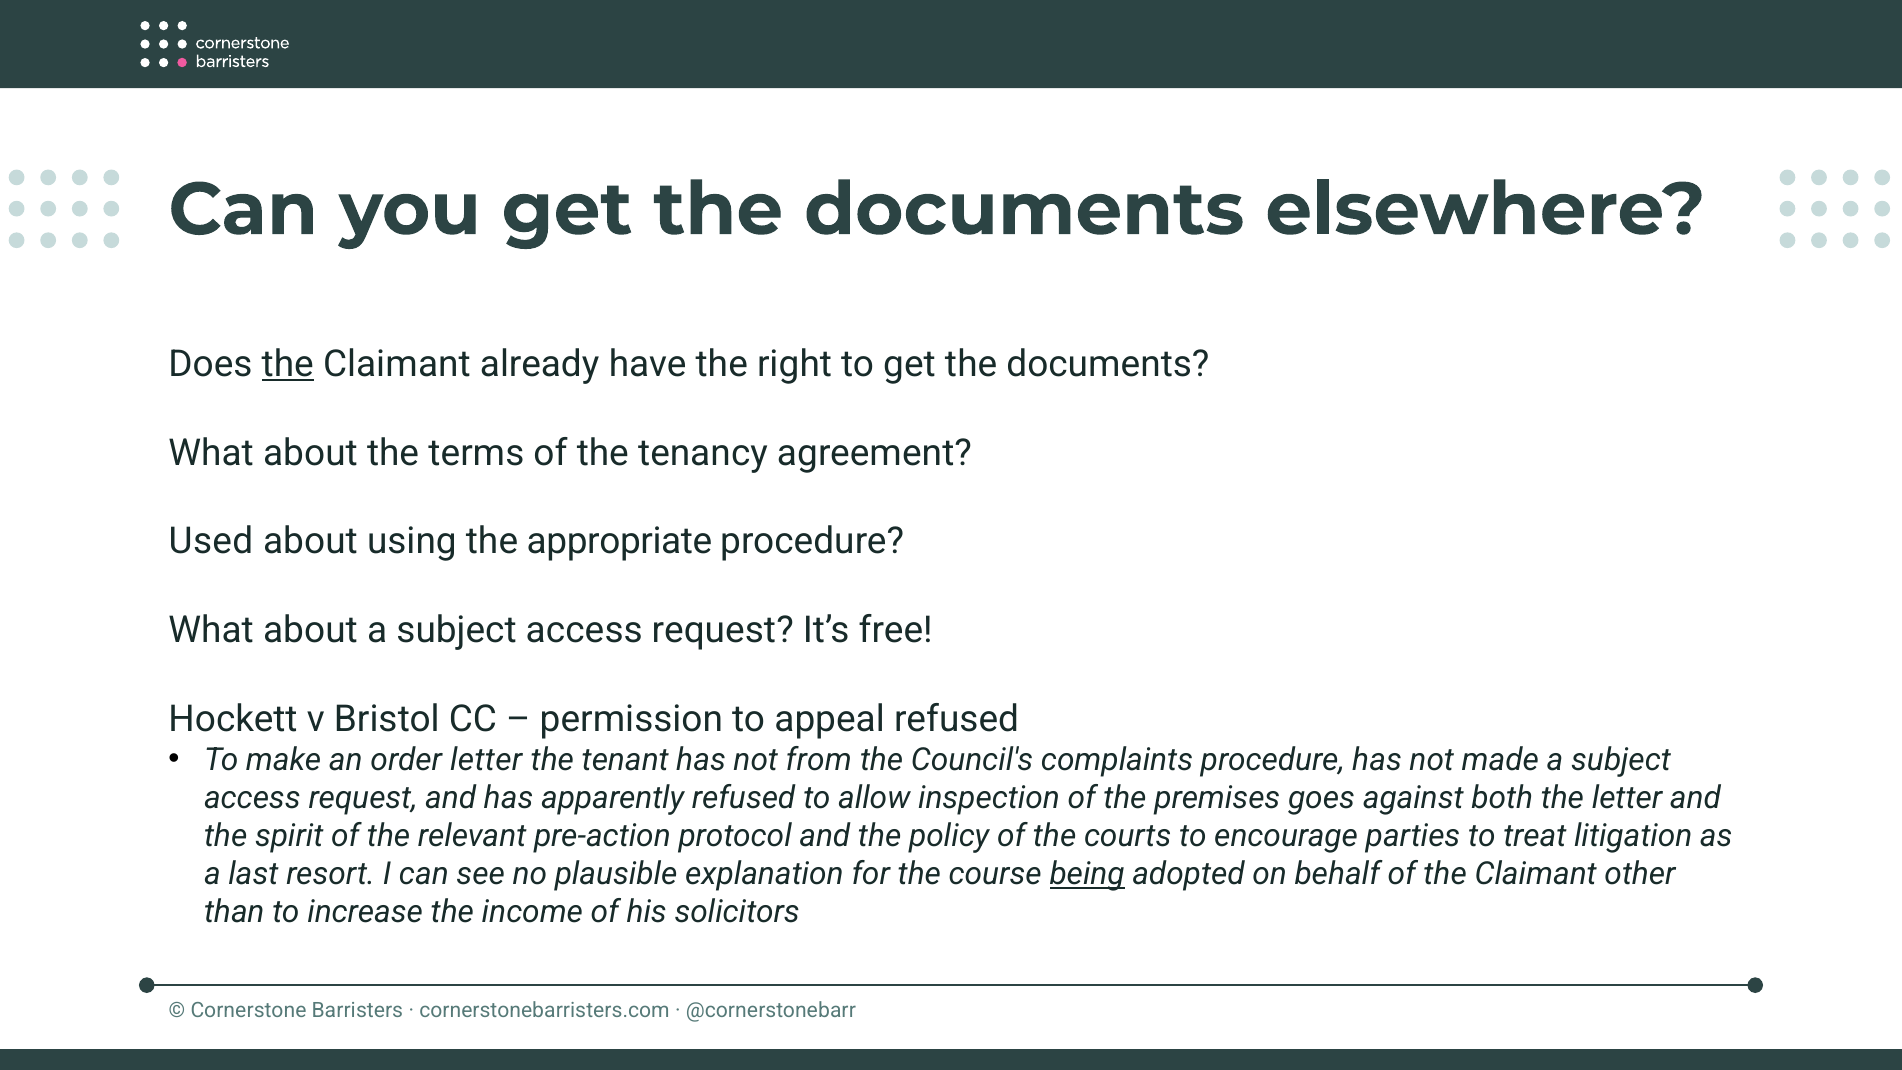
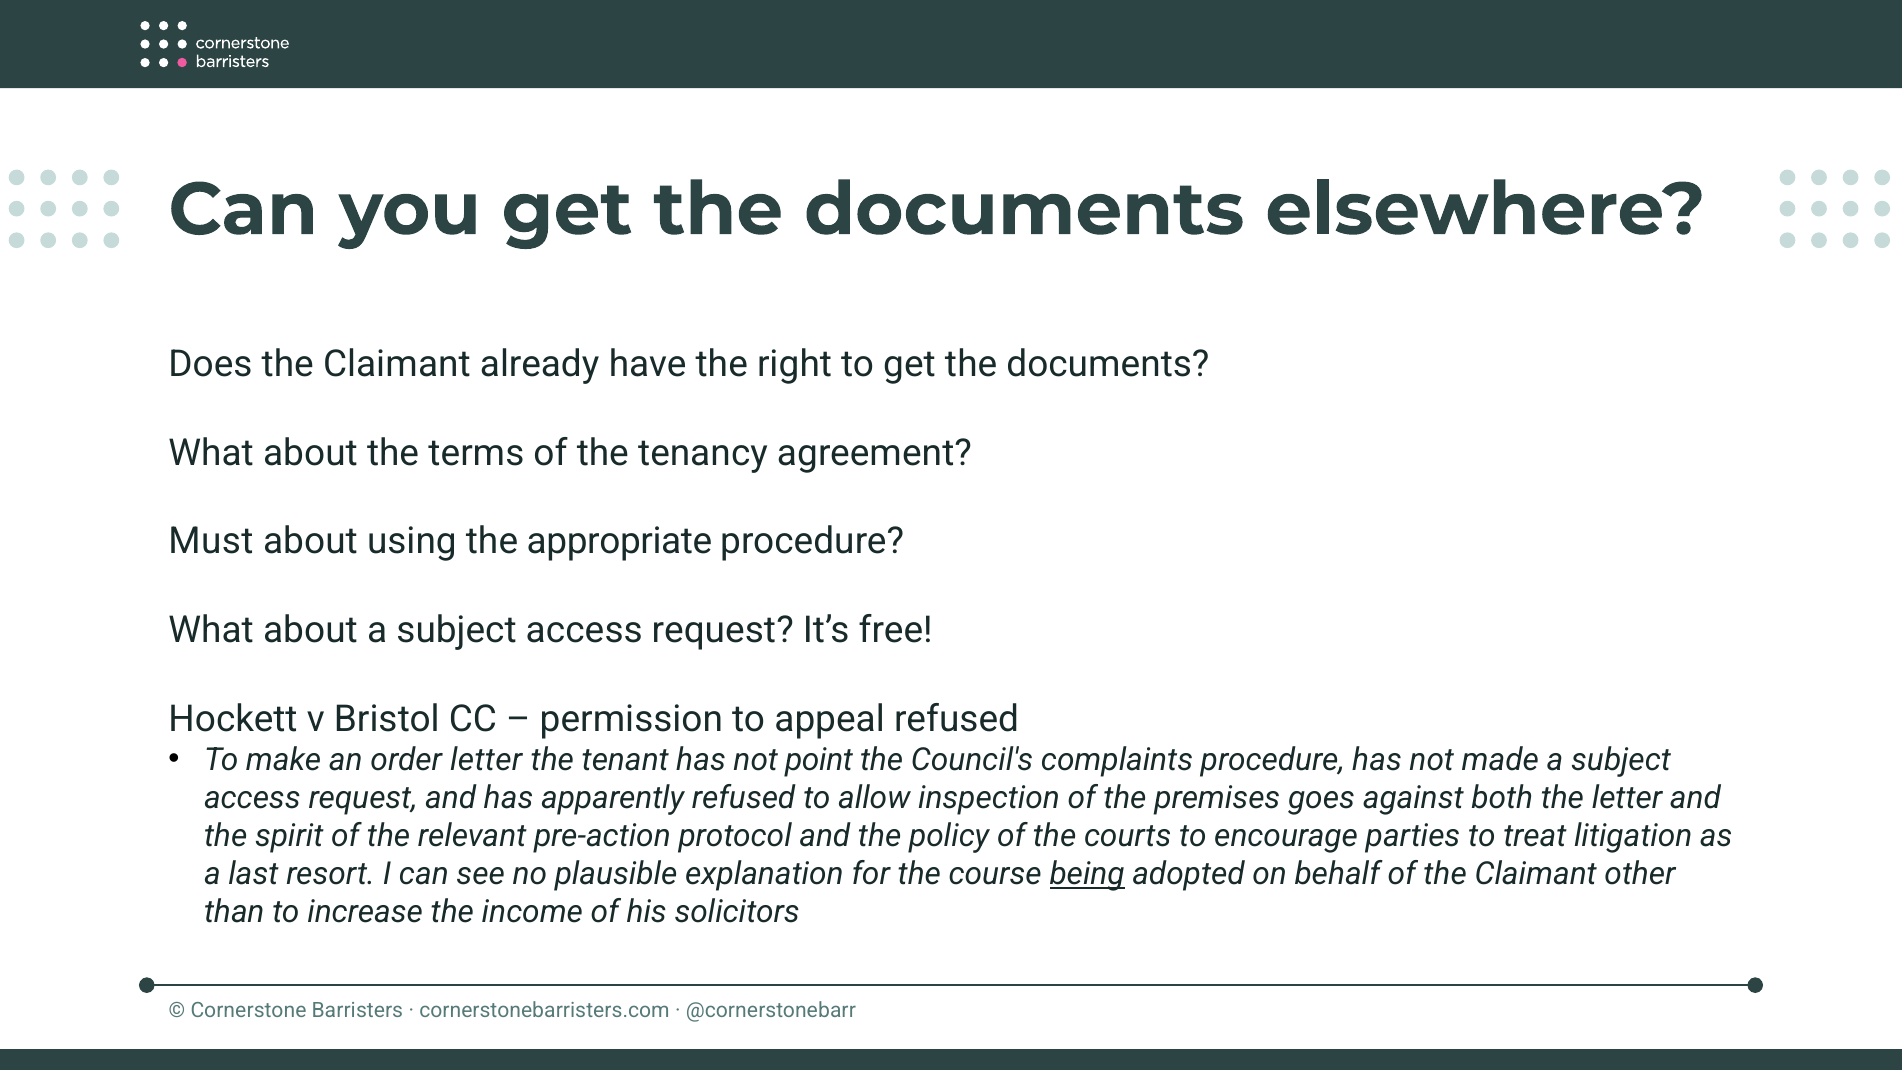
the underline: present -> none (288, 364)
Used: Used -> Must (211, 542)
from: from -> point (819, 760)
